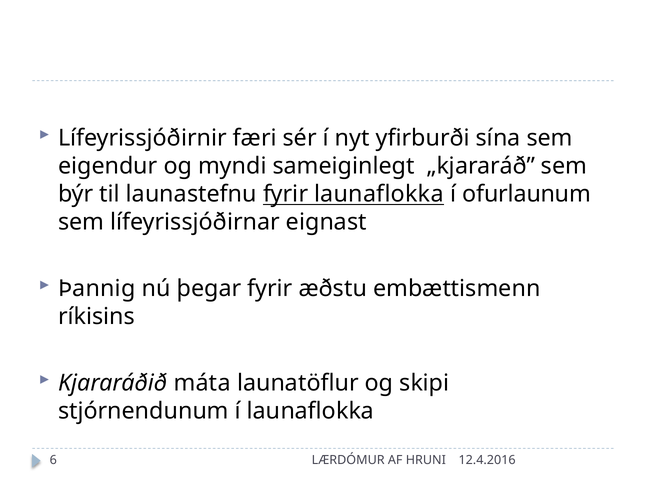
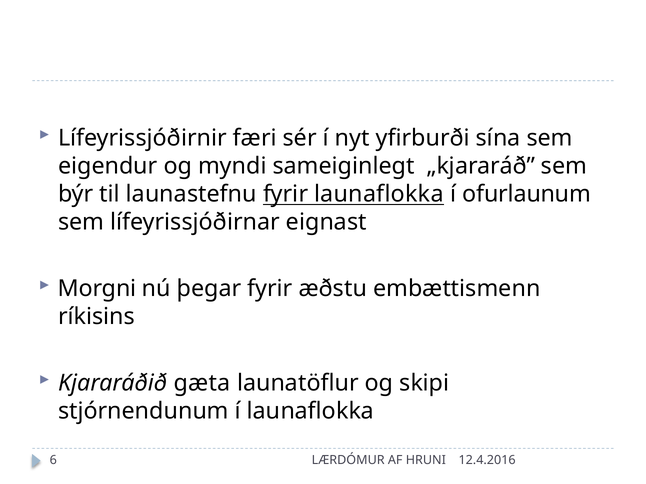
Þannig: Þannig -> Morgni (97, 289)
máta: máta -> gæta (202, 384)
